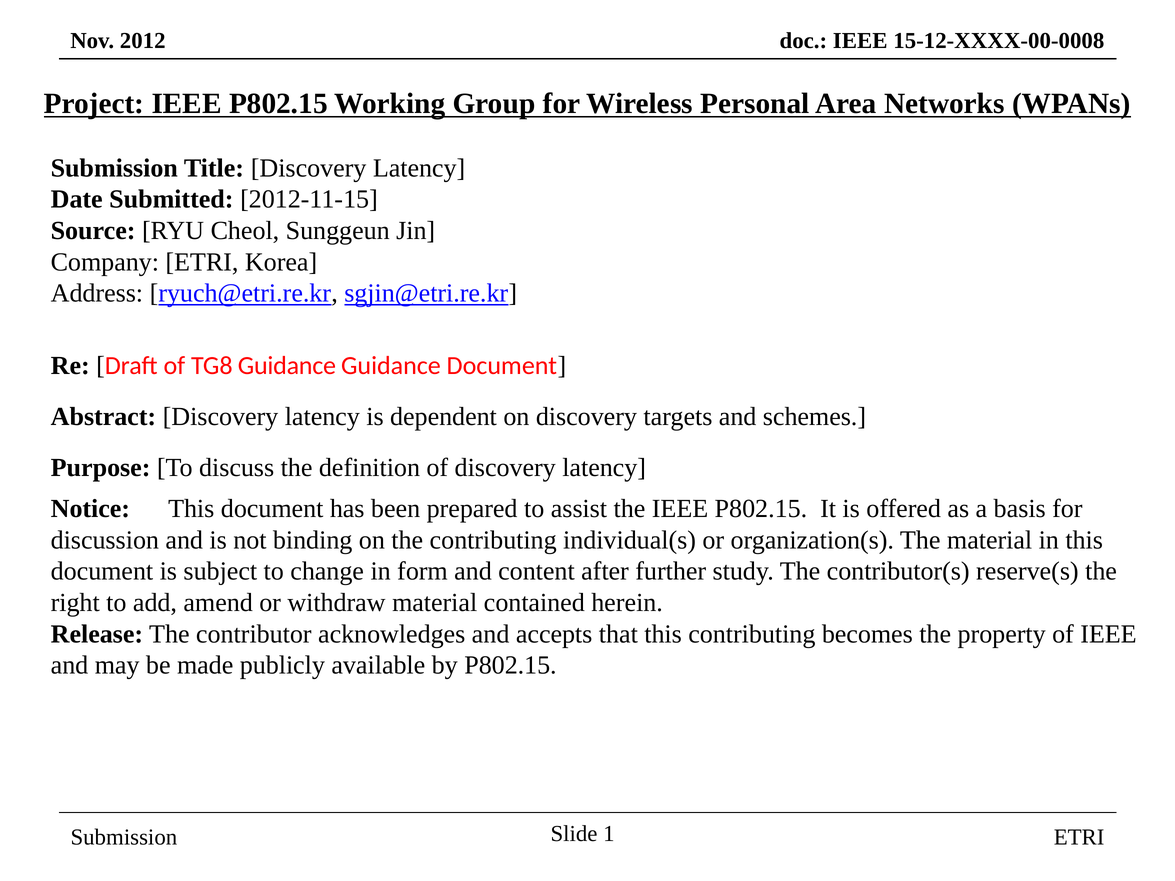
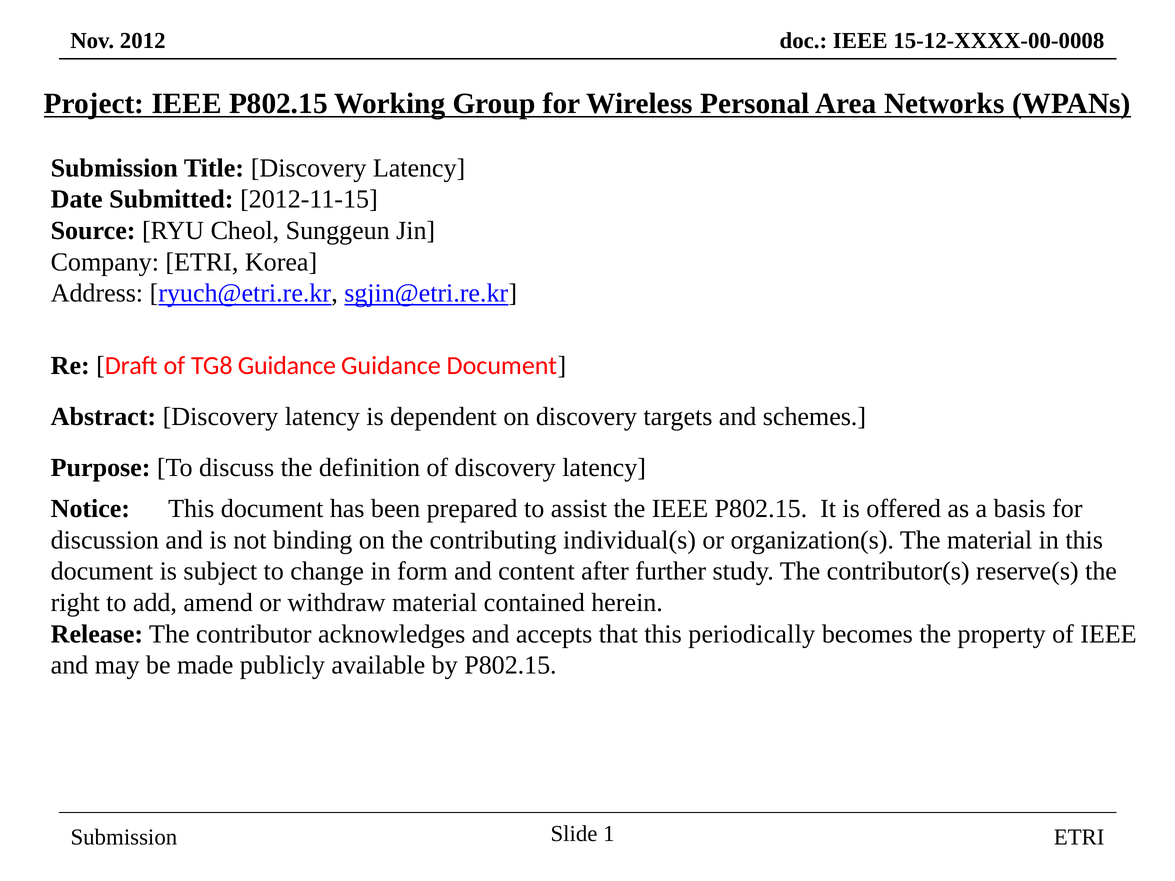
this contributing: contributing -> periodically (752, 634)
